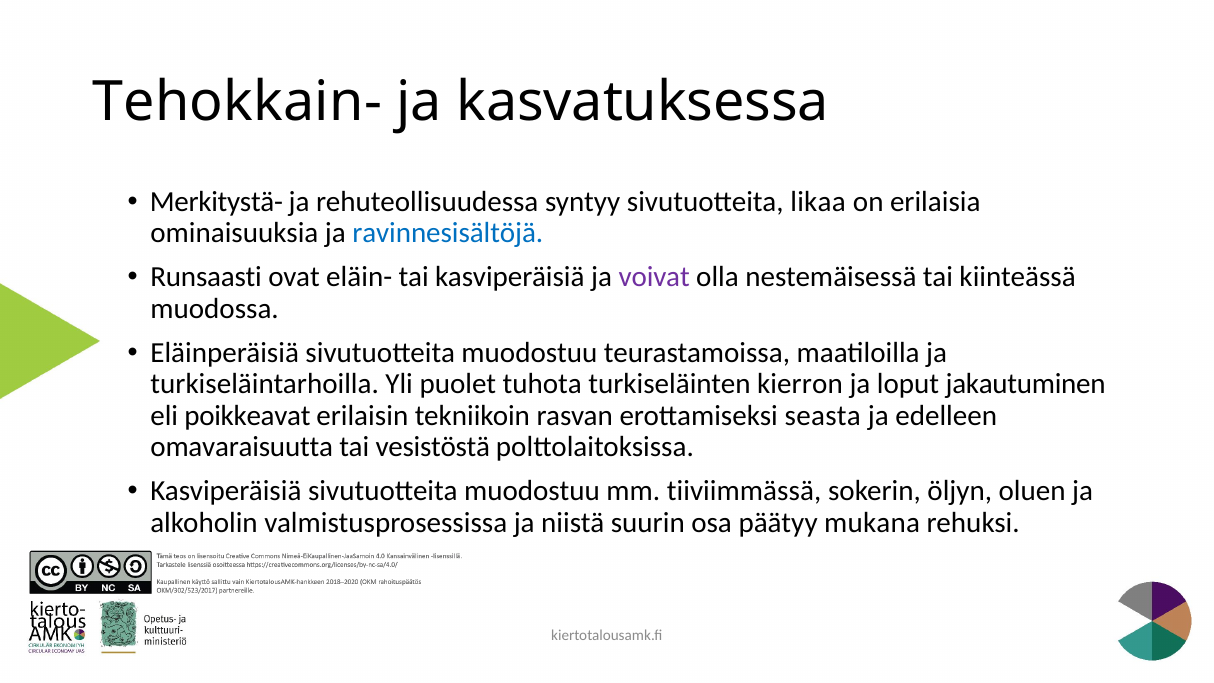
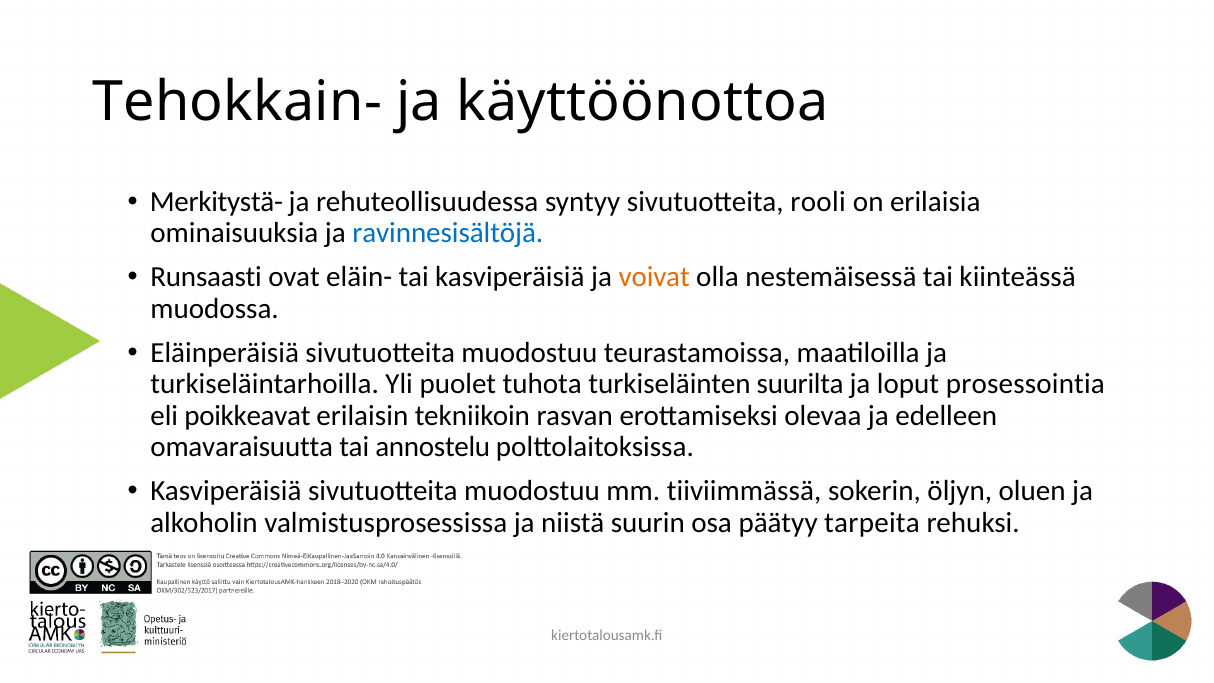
kasvatuksessa: kasvatuksessa -> käyttöönottoa (643, 102)
likaa: likaa -> rooli (818, 202)
voivat colour: purple -> orange (654, 277)
kierron: kierron -> suurilta (800, 384)
jakautuminen: jakautuminen -> prosessointia (1025, 384)
seasta: seasta -> olevaa (823, 416)
vesistöstä: vesistöstä -> annostelu (433, 447)
mukana: mukana -> tarpeita (872, 522)
